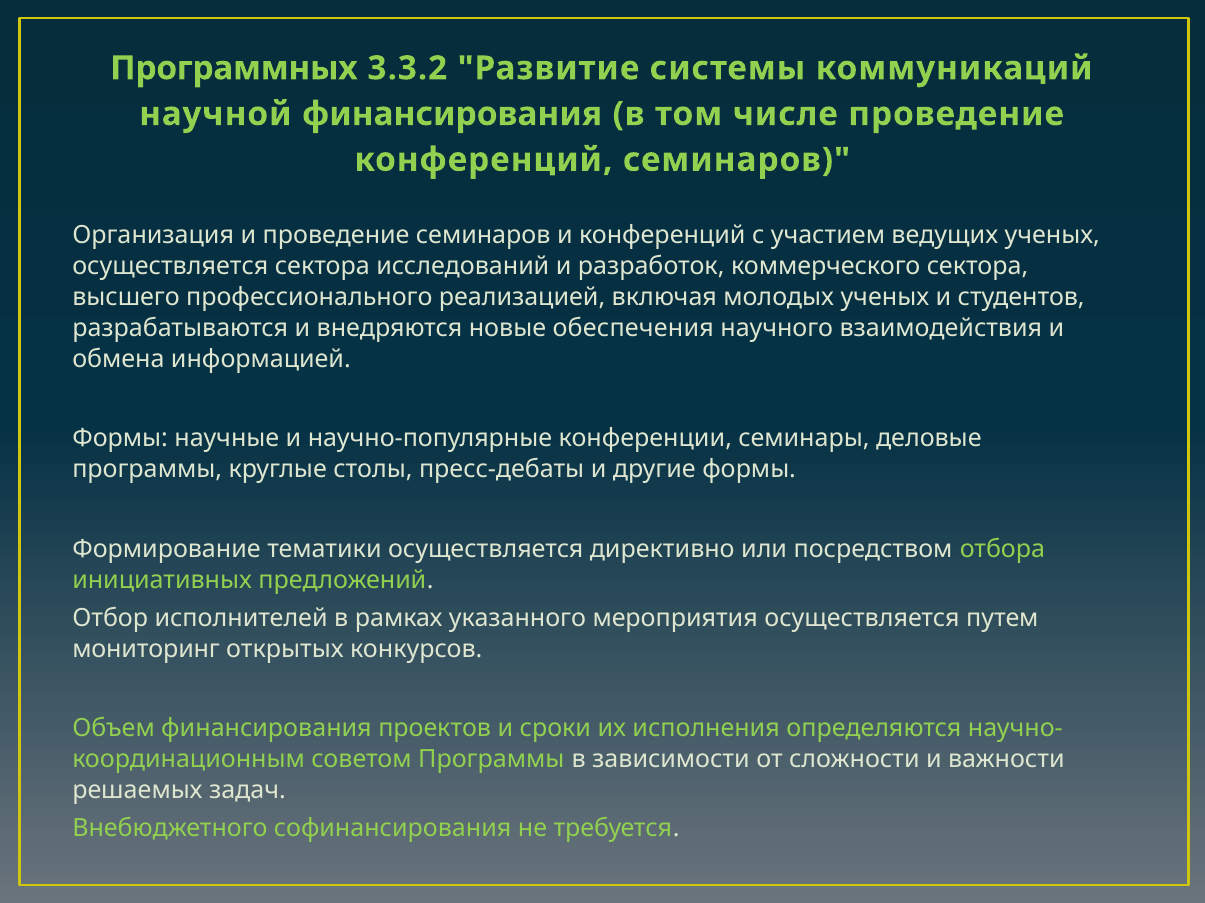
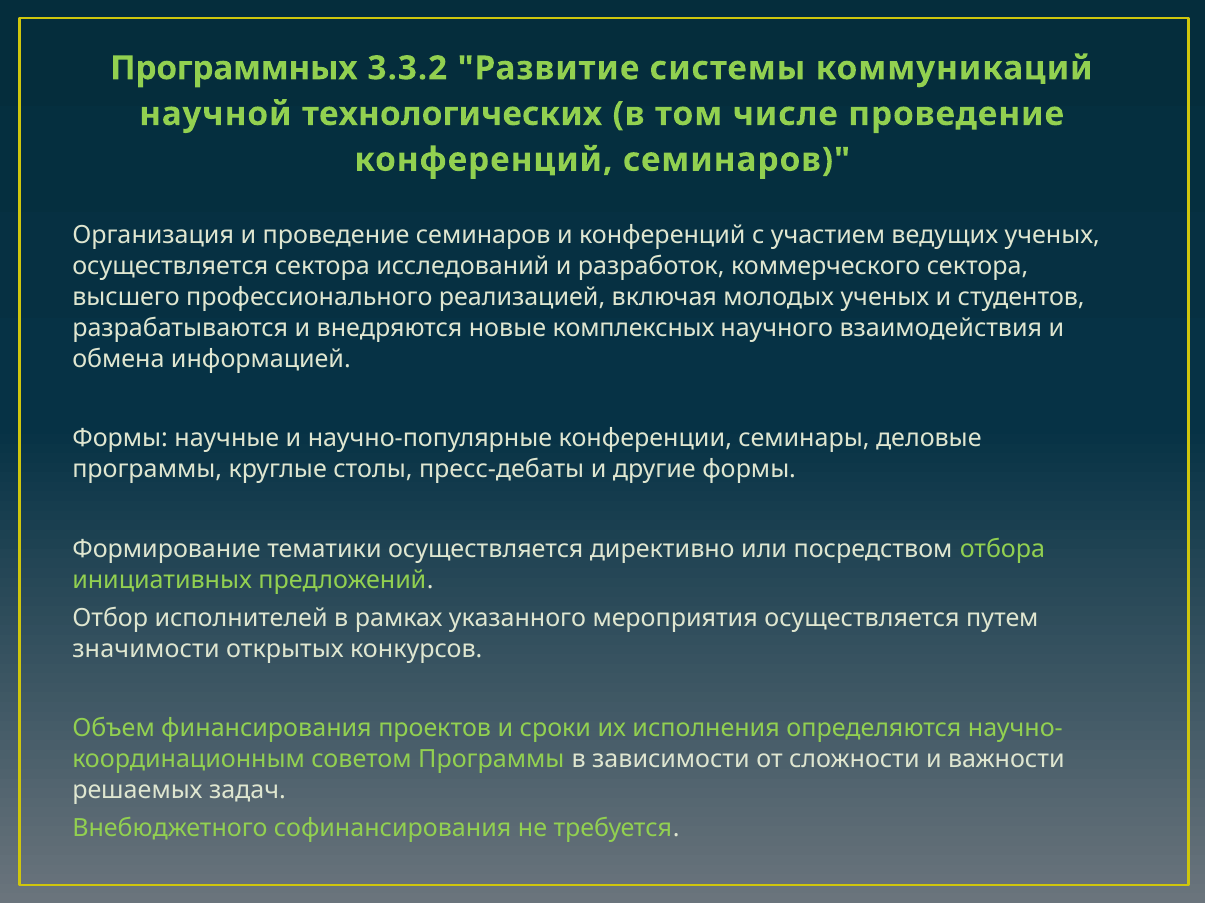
научной финансирования: финансирования -> технологических (452, 114)
обеспечения: обеспечения -> комплексных (633, 328)
мониторинг: мониторинг -> значимости (146, 650)
